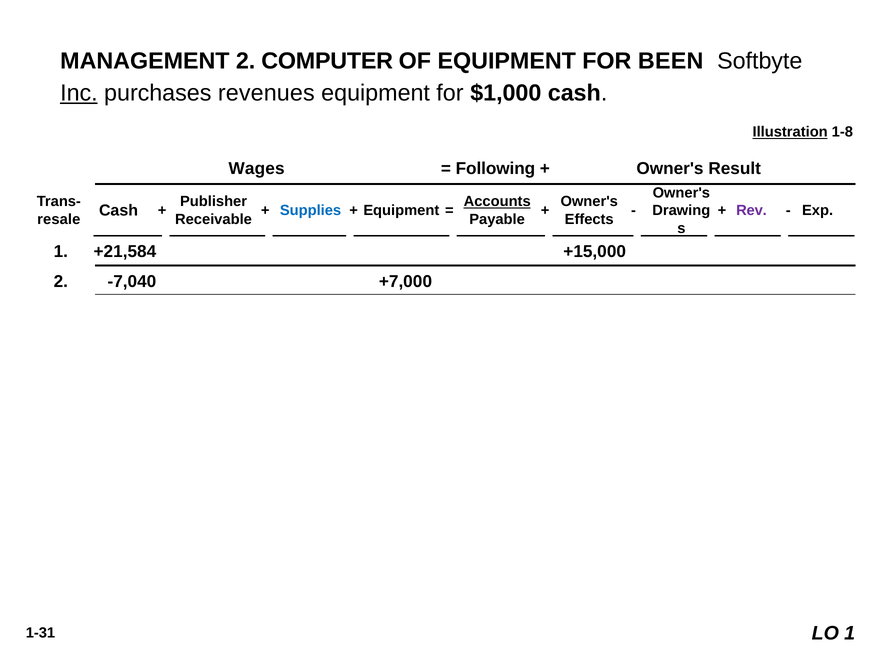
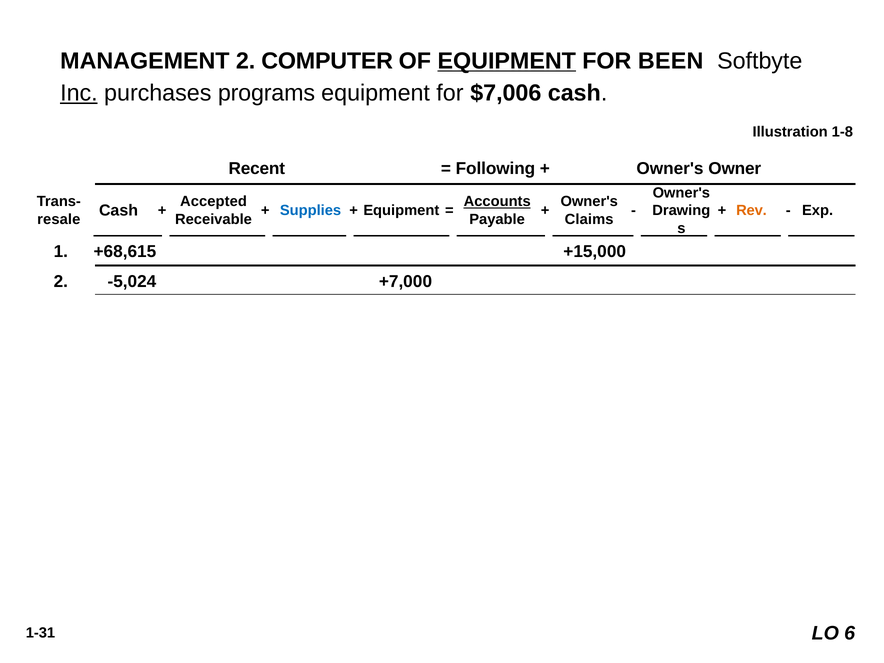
EQUIPMENT underline: none -> present (507, 61)
revenues: revenues -> programs (266, 93)
$1,000: $1,000 -> $7,006 (506, 93)
Illustration underline: present -> none (790, 132)
Wages: Wages -> Recent (257, 169)
Result: Result -> Owner (735, 169)
Publisher: Publisher -> Accepted (213, 202)
Rev colour: purple -> orange (751, 210)
Effects: Effects -> Claims (589, 219)
+21,584: +21,584 -> +68,615 (125, 252)
-7,040: -7,040 -> -5,024 (132, 281)
LO 1: 1 -> 6 (850, 633)
